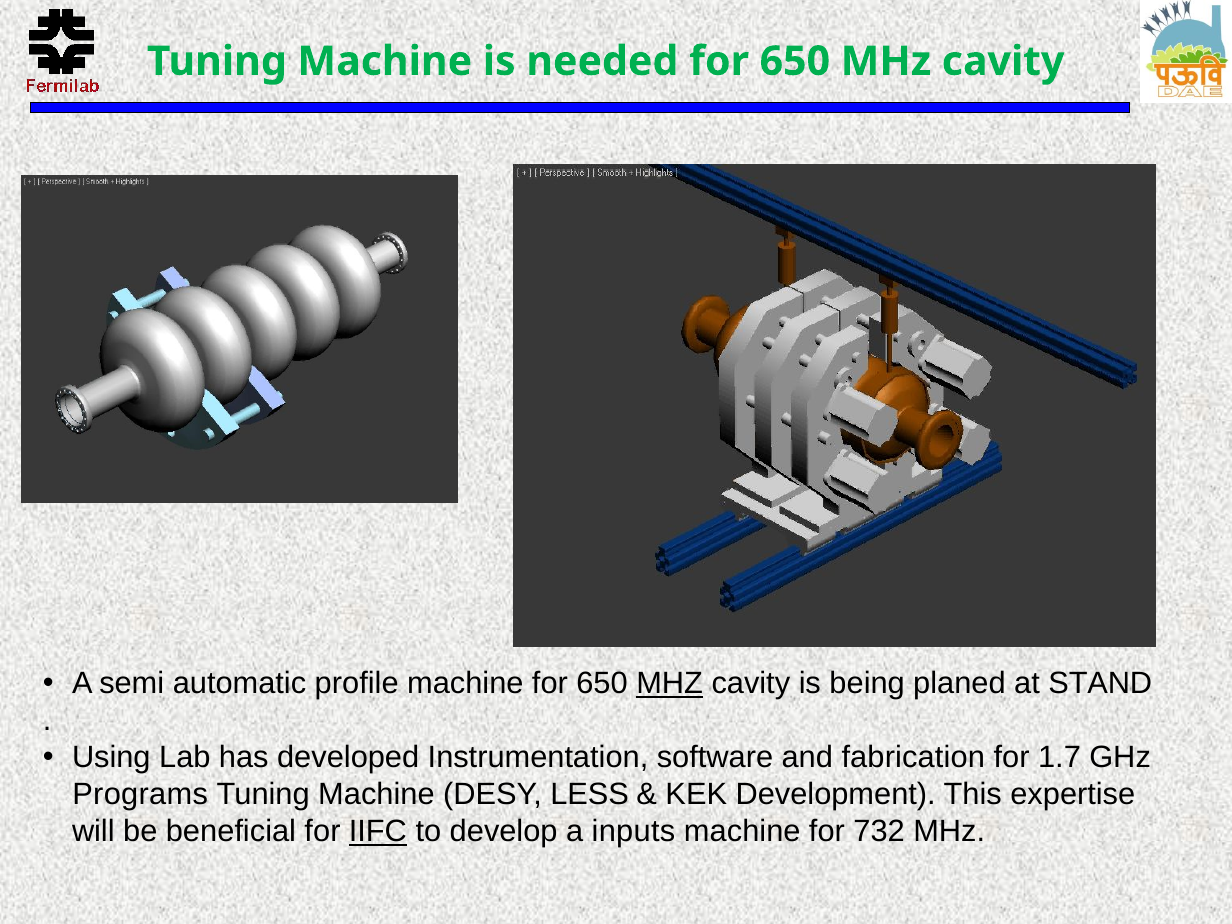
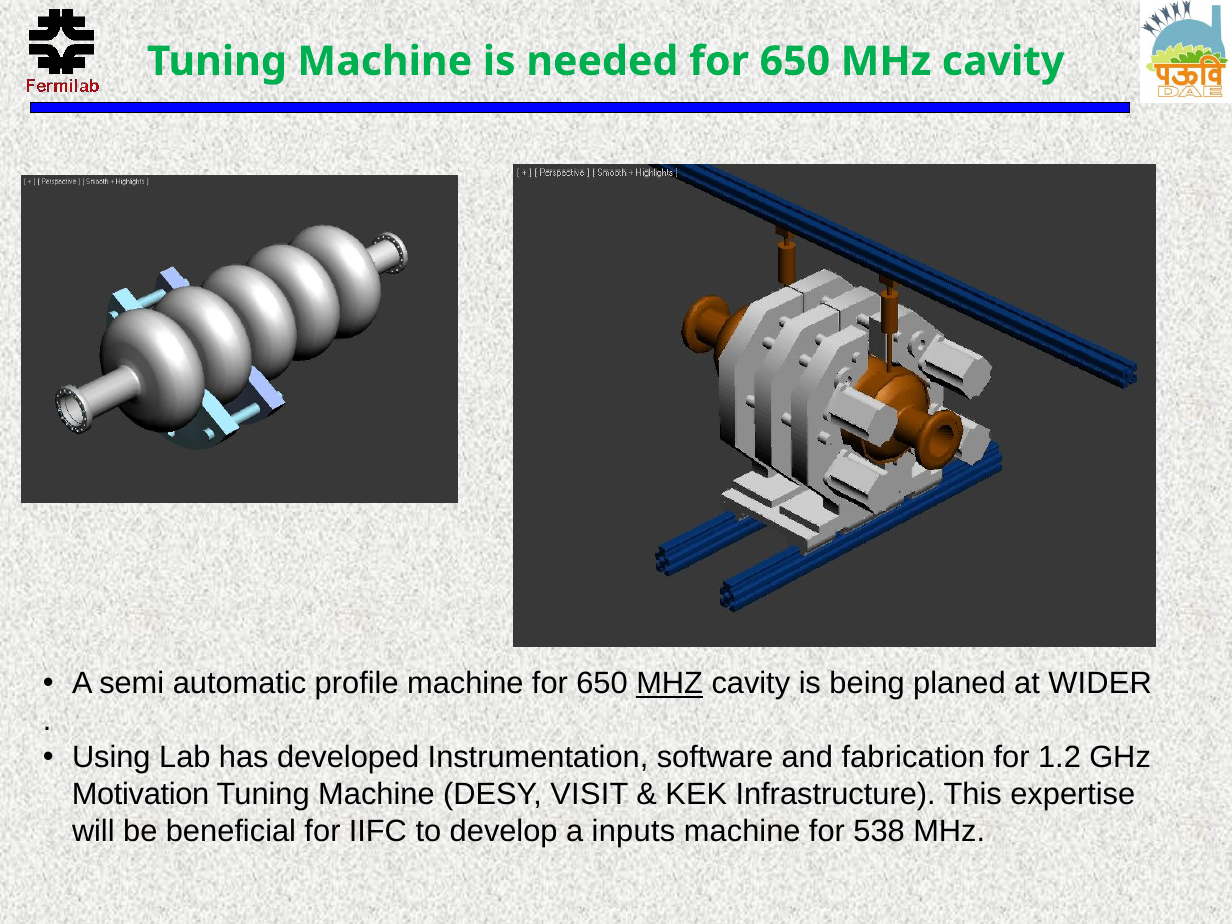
STAND: STAND -> WIDER (1100, 684)
1.7: 1.7 -> 1.2 (1060, 758)
Programs: Programs -> Motivation (141, 795)
LESS: LESS -> VISIT (589, 795)
Development: Development -> Infrastructure (836, 795)
IIFC underline: present -> none (378, 832)
732: 732 -> 538 (879, 832)
